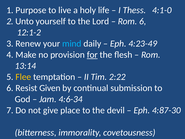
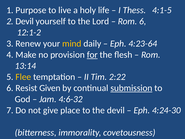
4:1-0: 4:1-0 -> 4:1-5 (162, 10)
2 Unto: Unto -> Devil (25, 21)
mind colour: light blue -> yellow (72, 43)
4:23-49: 4:23-49 -> 4:23-64 (143, 43)
submission underline: none -> present (131, 88)
4:6-34: 4:6-34 -> 4:6-32 (71, 99)
4:87-30: 4:87-30 -> 4:24-30 (166, 110)
